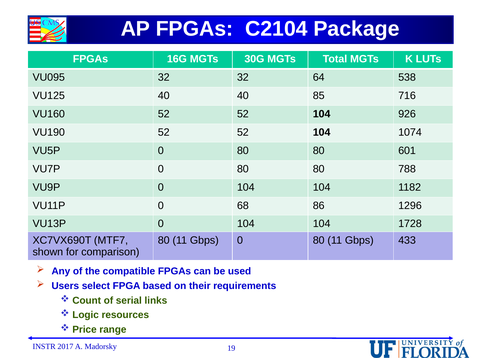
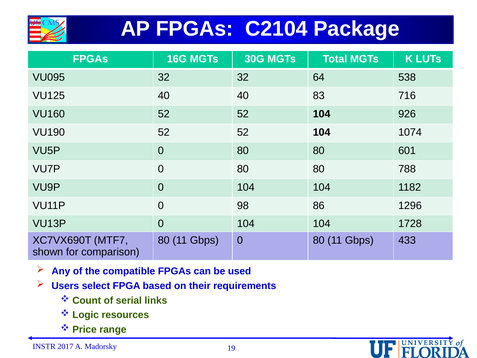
85: 85 -> 83 (319, 96)
68: 68 -> 98 (243, 205)
